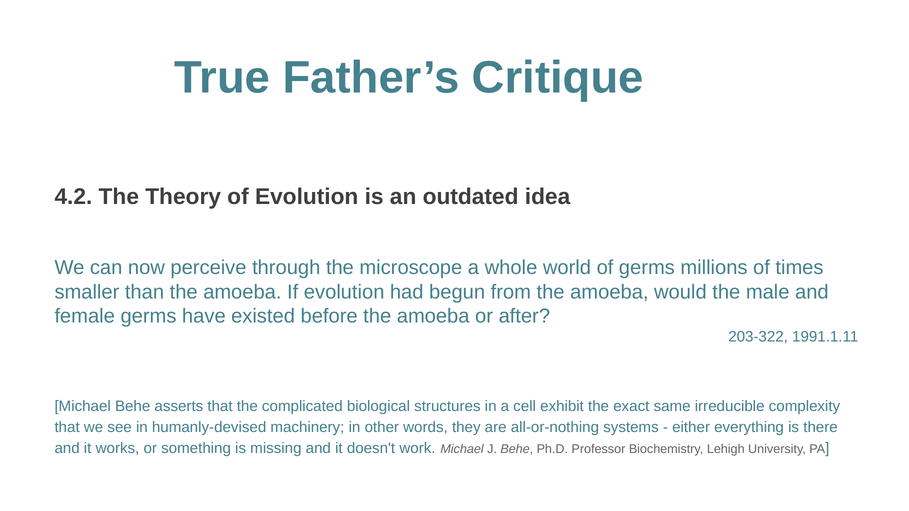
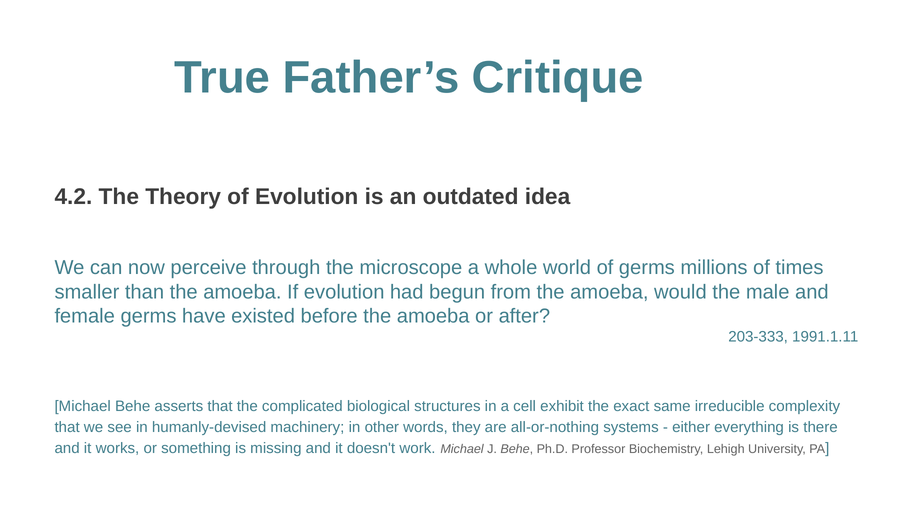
203-322: 203-322 -> 203-333 (758, 337)
